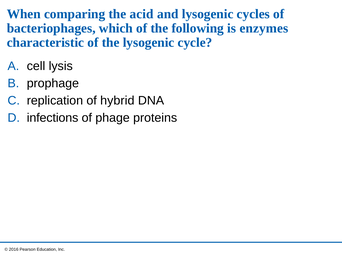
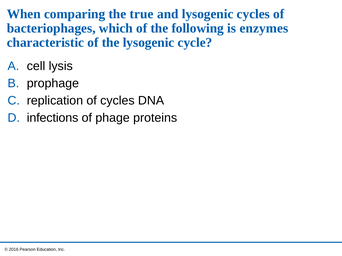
acid: acid -> true (142, 14)
of hybrid: hybrid -> cycles (117, 101)
